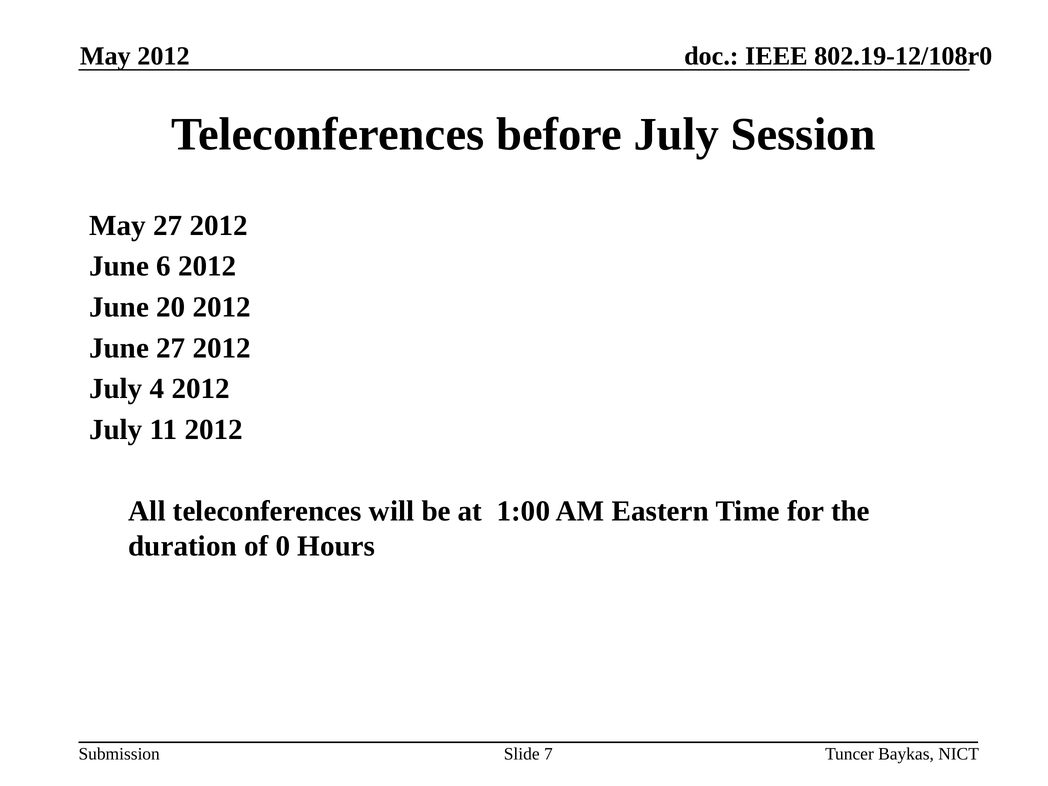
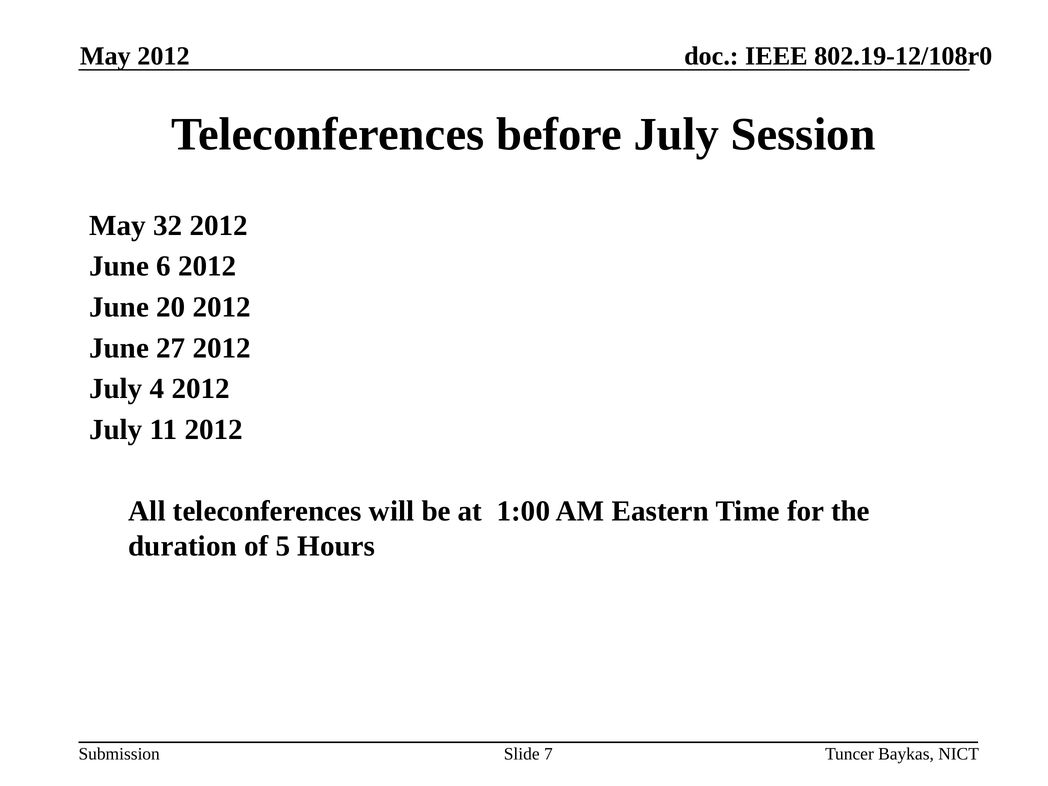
May 27: 27 -> 32 (168, 226)
0: 0 -> 5 (283, 546)
